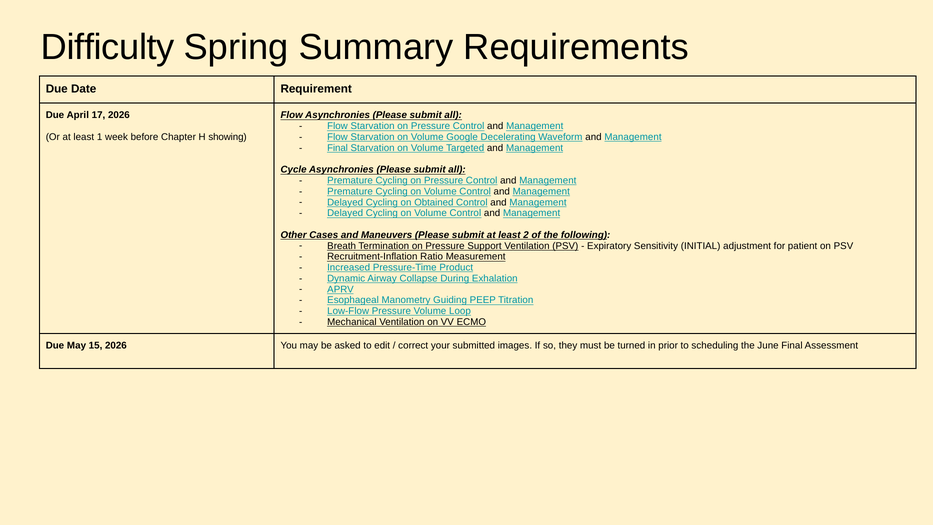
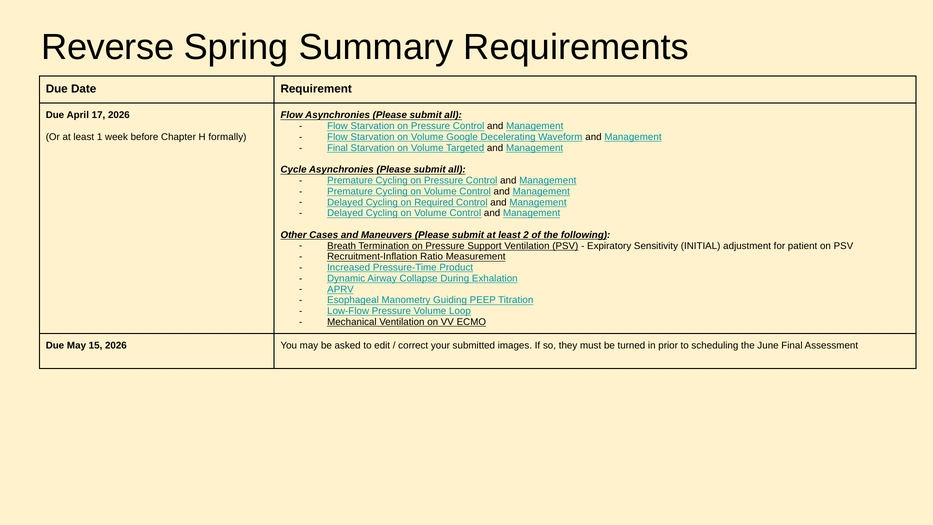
Difficulty: Difficulty -> Reverse (108, 47)
showing: showing -> formally (227, 137)
Obtained: Obtained -> Required (434, 202)
